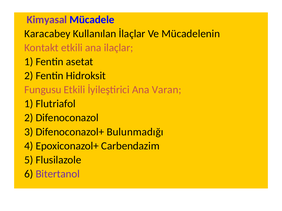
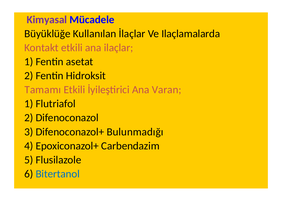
Karacabey: Karacabey -> Büyüklüğe (47, 34)
Mücadelenin: Mücadelenin -> Ilaçlamalarda (191, 34)
Fungusu: Fungusu -> Tamamı (43, 90)
Bitertanol colour: purple -> blue (58, 174)
